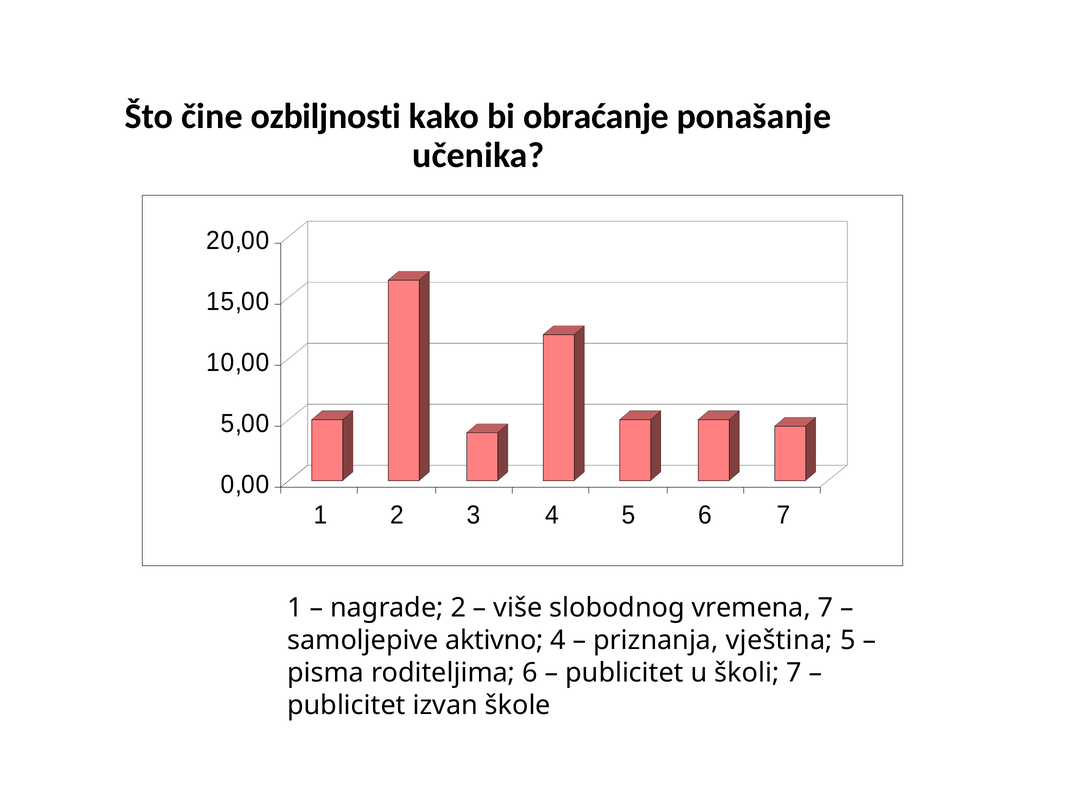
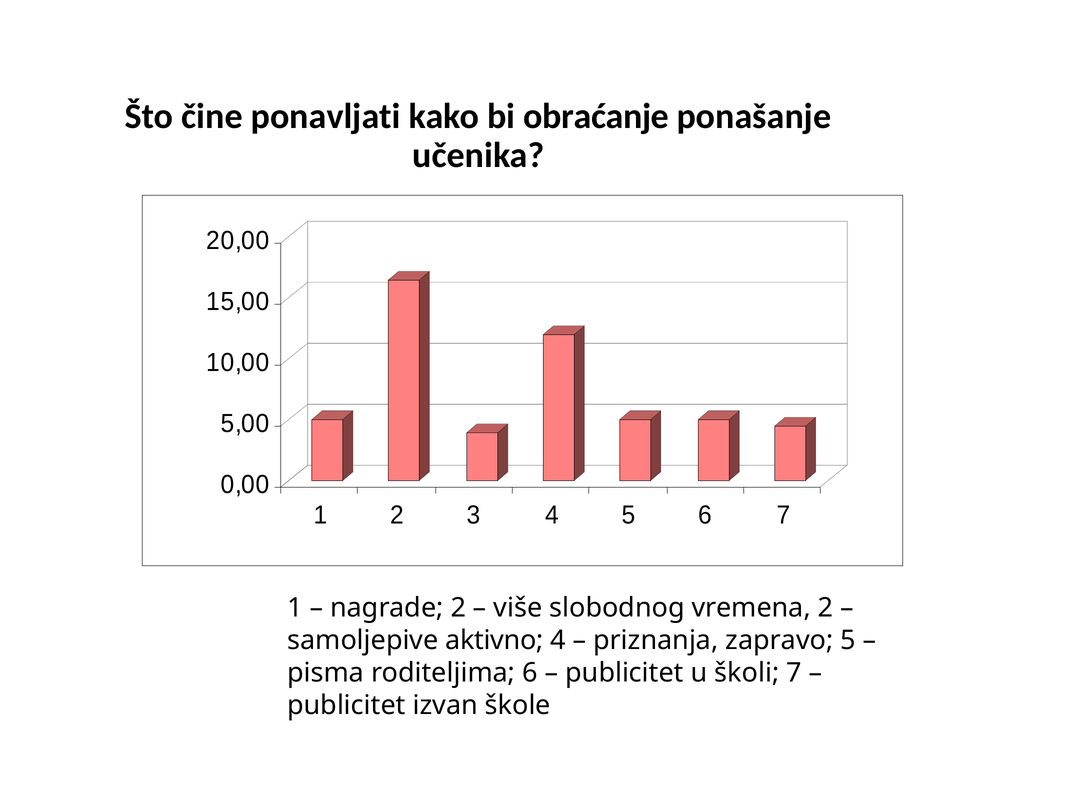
ozbiljnosti: ozbiljnosti -> ponavljati (326, 116)
vremena 7: 7 -> 2 (826, 608)
vještina: vještina -> zapravo (779, 640)
